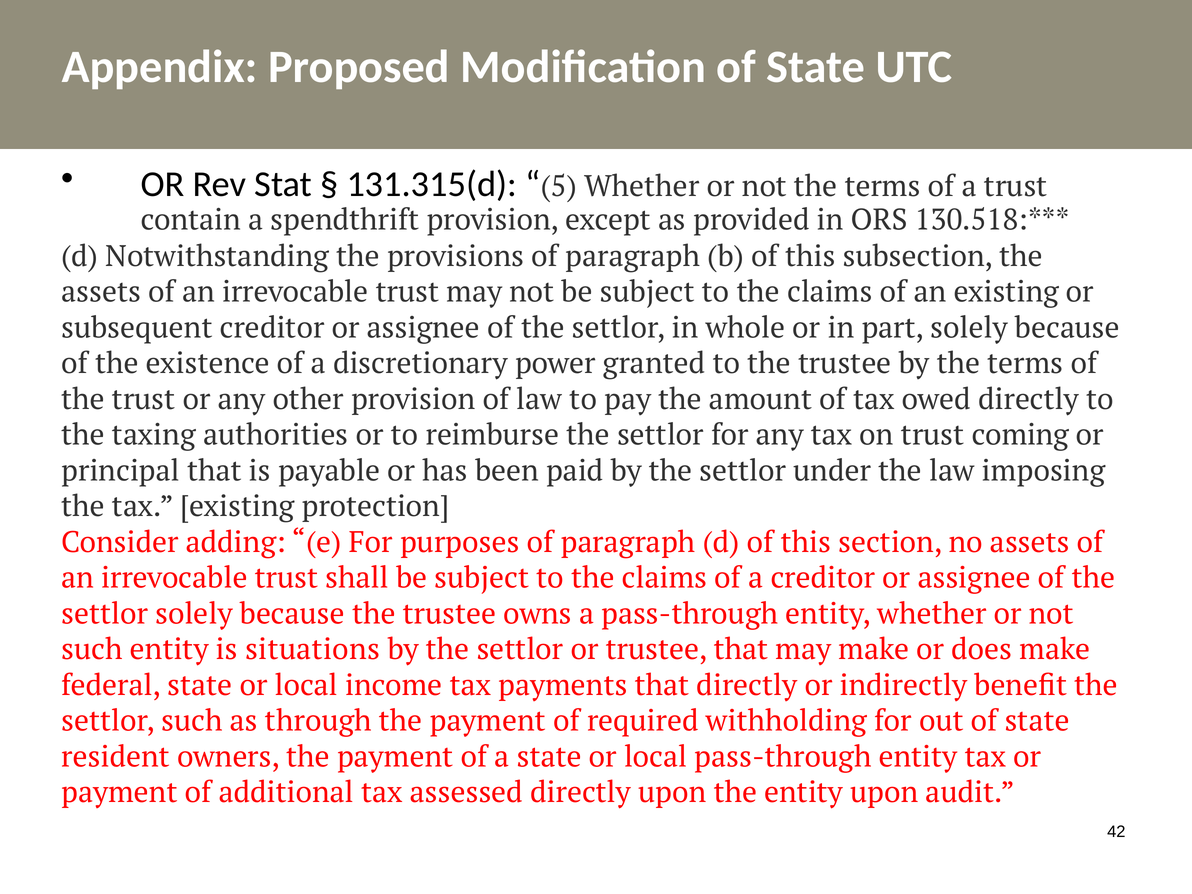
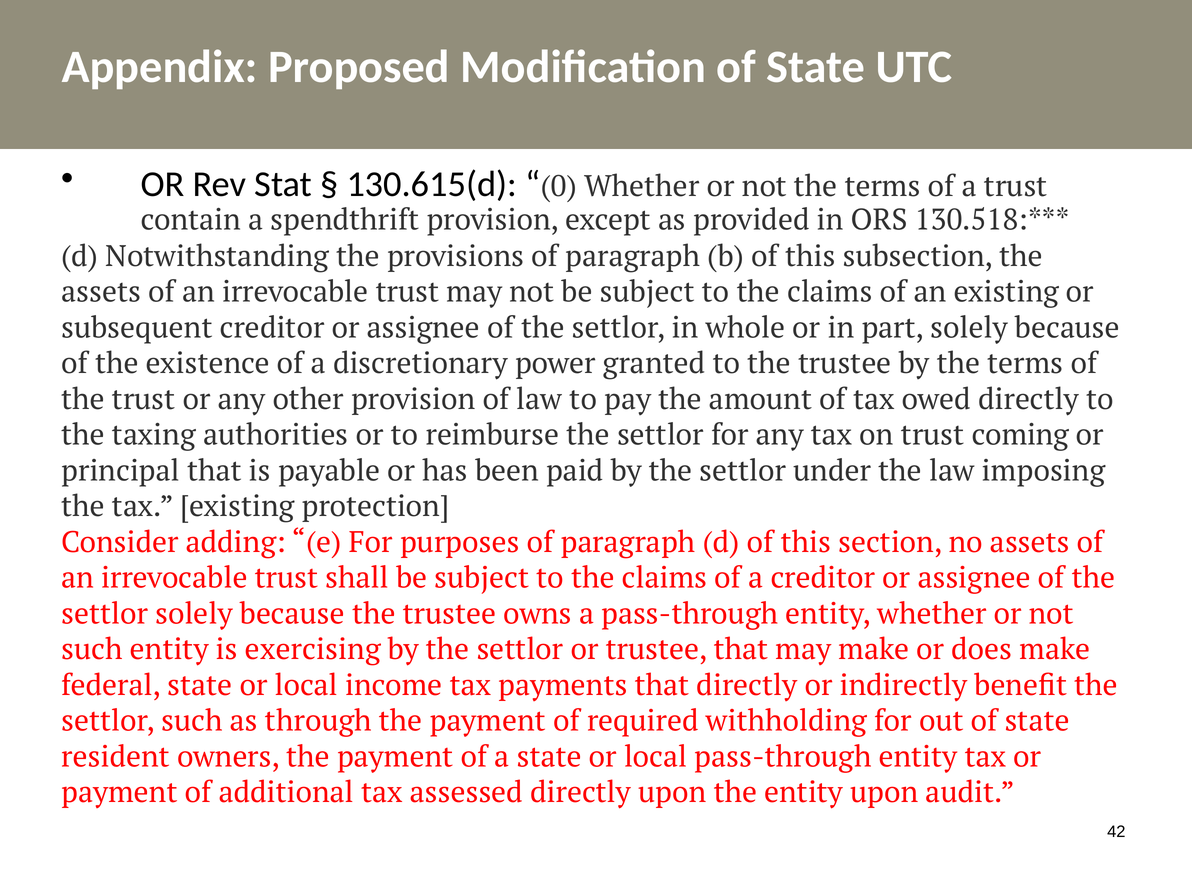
131.315(d: 131.315(d -> 130.615(d (432, 184)
5: 5 -> 0 (559, 186)
situations: situations -> exercising (313, 650)
